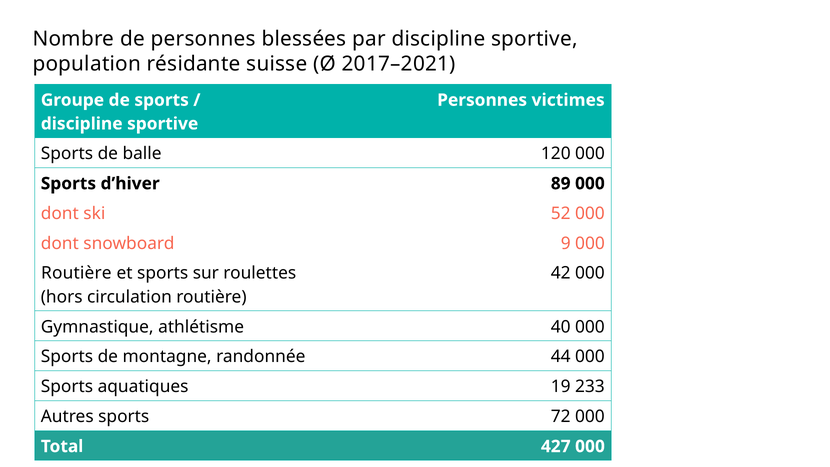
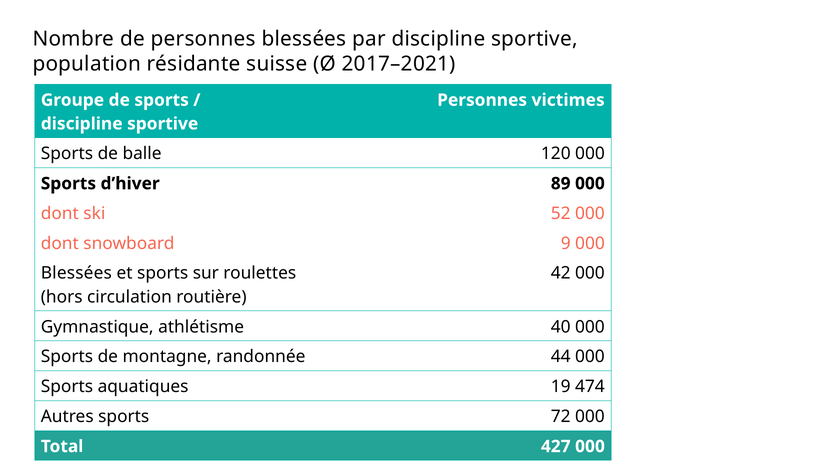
Routière: Routière -> Blessées (76, 273)
233: 233 -> 474 (590, 387)
